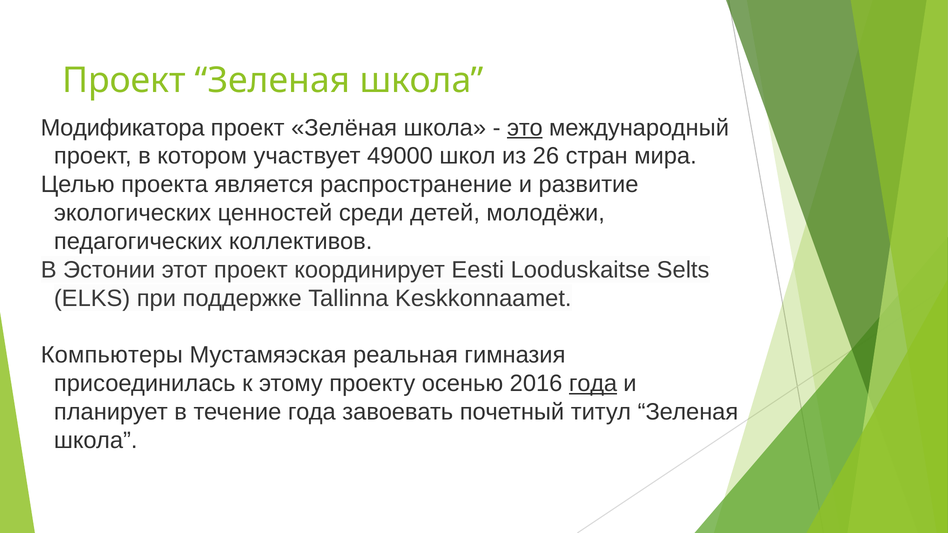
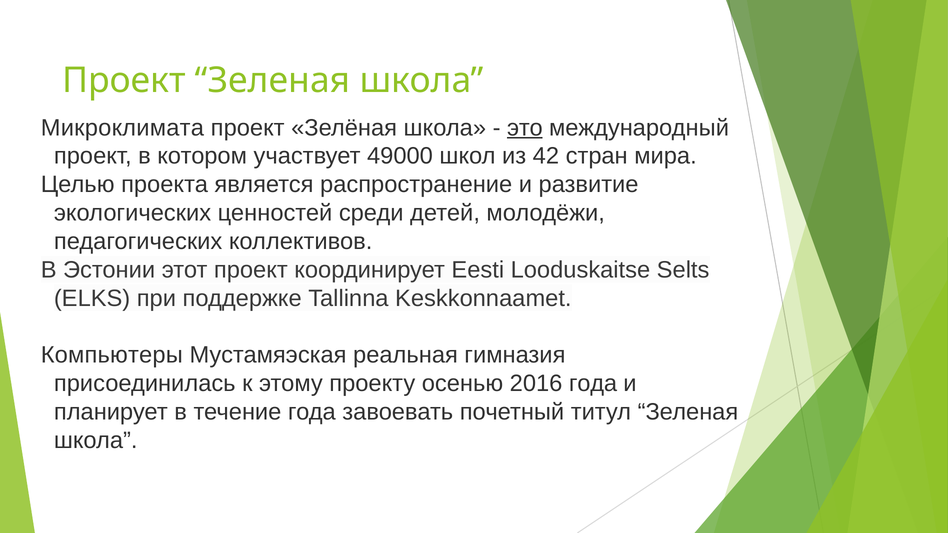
Модификатора: Модификатора -> Микроклимата (122, 128)
26: 26 -> 42 (546, 156)
года underline: present -> none (593, 384)
